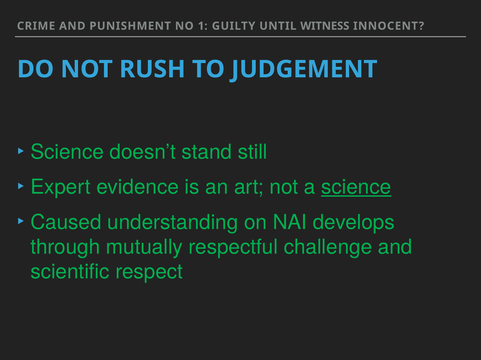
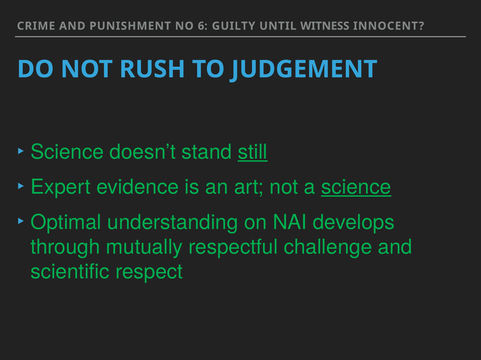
1: 1 -> 6 (203, 26)
still underline: none -> present (253, 152)
Caused: Caused -> Optimal (66, 223)
